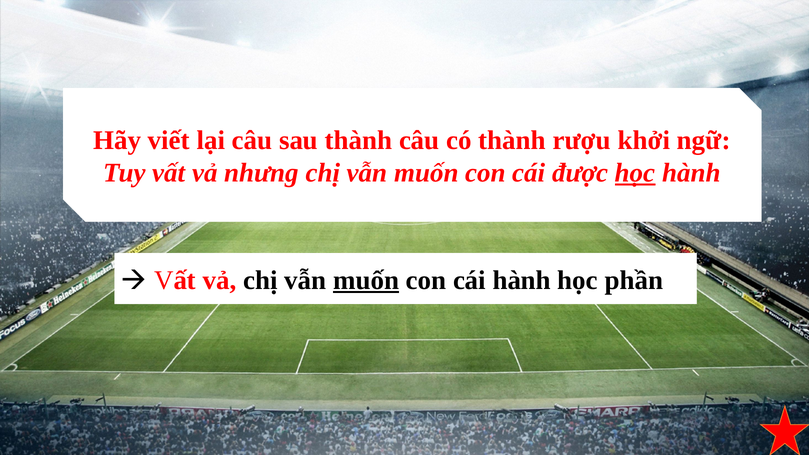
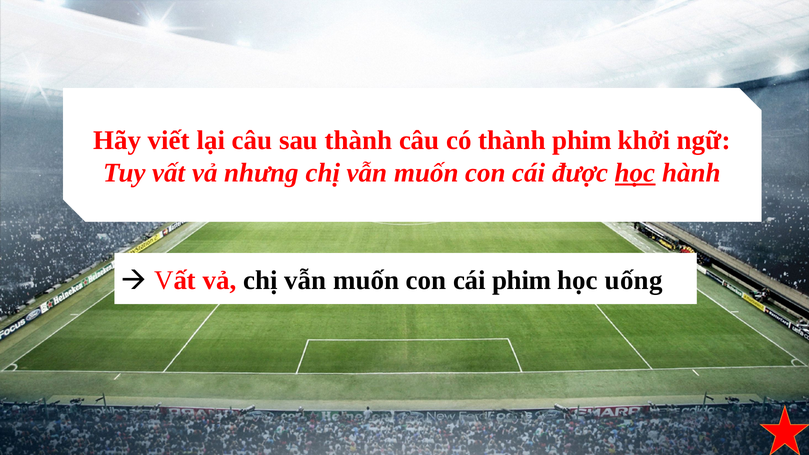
thành rượu: rượu -> phim (582, 141)
muốn underline: present -> none (366, 280)
cái hành: hành -> phim (522, 280)
phần: phần -> uống (634, 280)
